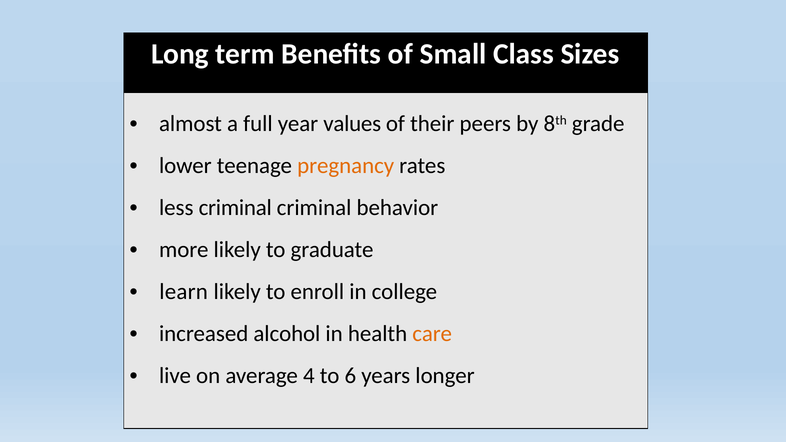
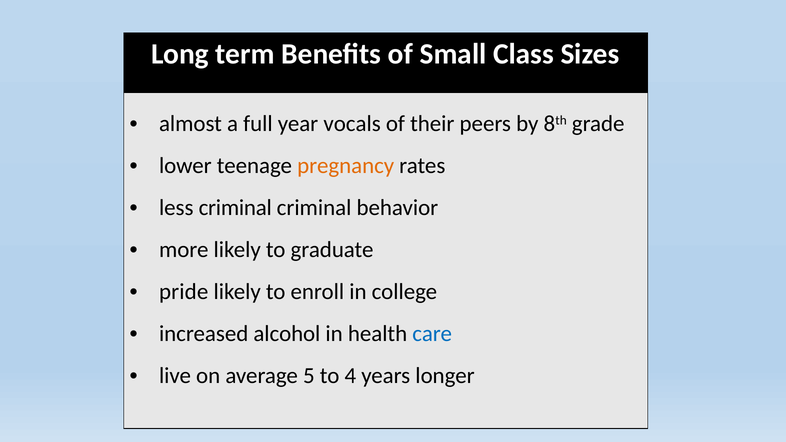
values: values -> vocals (352, 124)
learn: learn -> pride (184, 292)
care colour: orange -> blue (432, 334)
4: 4 -> 5 (309, 376)
6: 6 -> 4 (350, 376)
